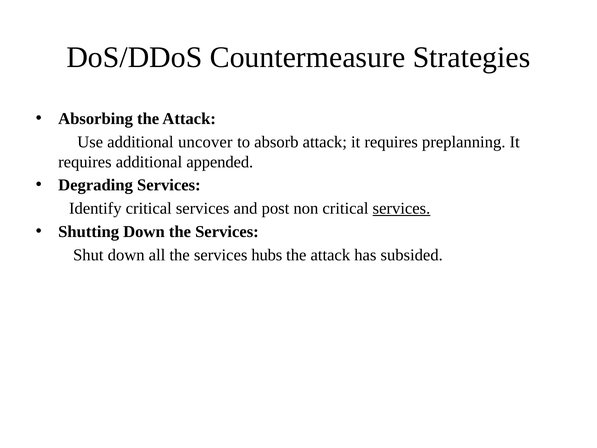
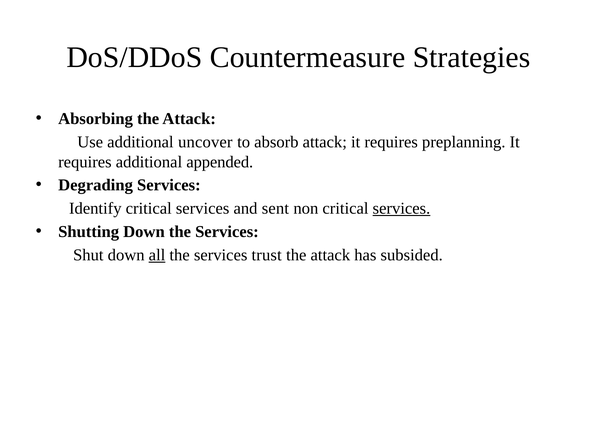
post: post -> sent (275, 208)
all underline: none -> present (157, 255)
hubs: hubs -> trust (267, 255)
